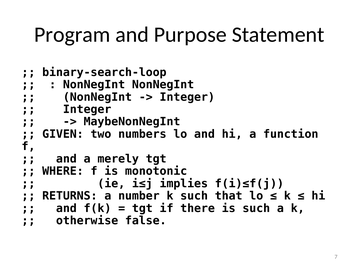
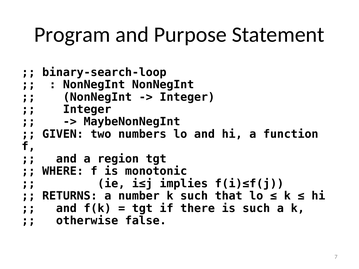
merely: merely -> region (118, 159)
